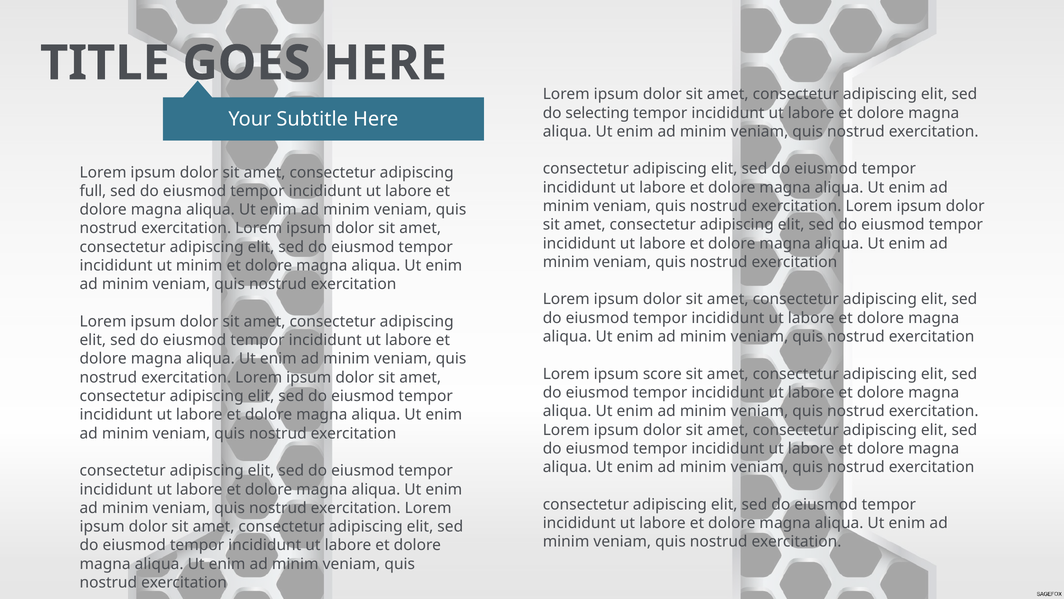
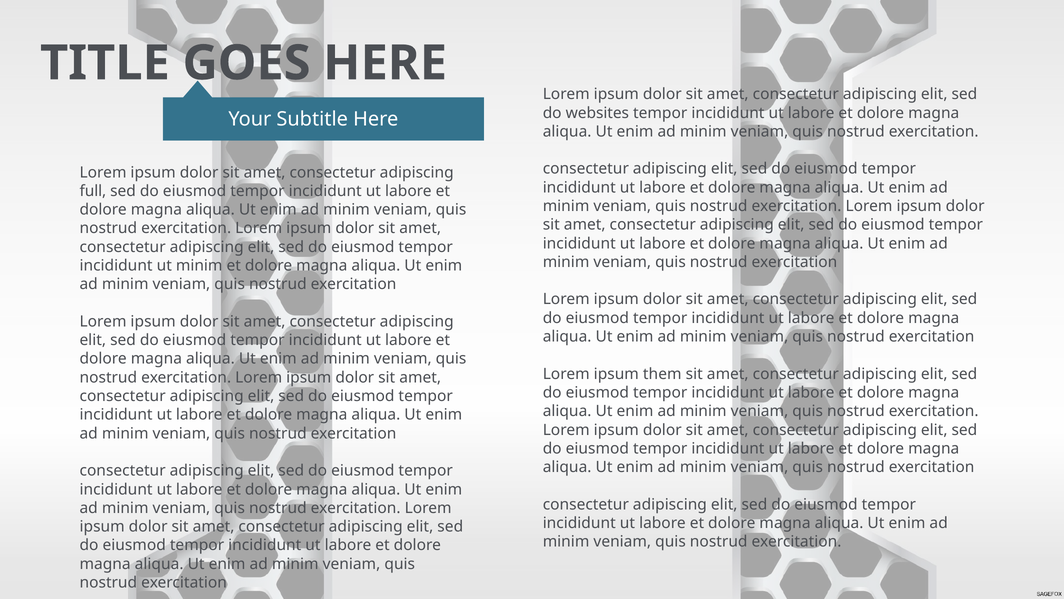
selecting: selecting -> websites (597, 113)
score: score -> them (662, 374)
